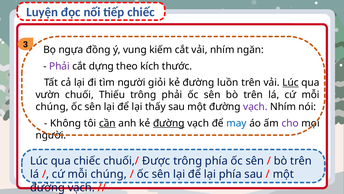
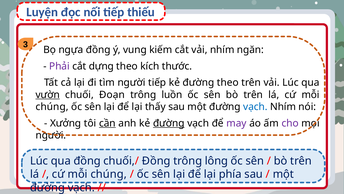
tiếp chiếc: chiếc -> thiếu (141, 12)
người giỏi: giỏi -> tiếp (157, 82)
đường luồn: luồn -> theo (228, 82)
Lúc underline: present -> none (291, 82)
vườn underline: none -> present (48, 94)
Thiếu: Thiếu -> Đoạn (112, 94)
trông phải: phải -> luồn (172, 94)
vạch colour: purple -> blue (255, 107)
Không: Không -> Xưởng (66, 123)
may colour: blue -> purple (236, 123)
qua chiếc: chiếc -> đồng (87, 160)
chuối,/ Được: Được -> Đồng (156, 160)
trông phía: phía -> lông (216, 160)
